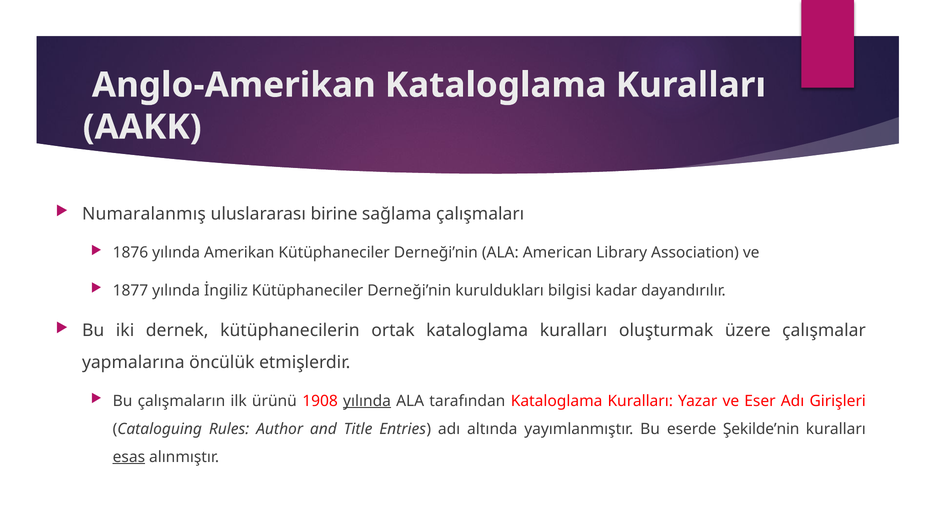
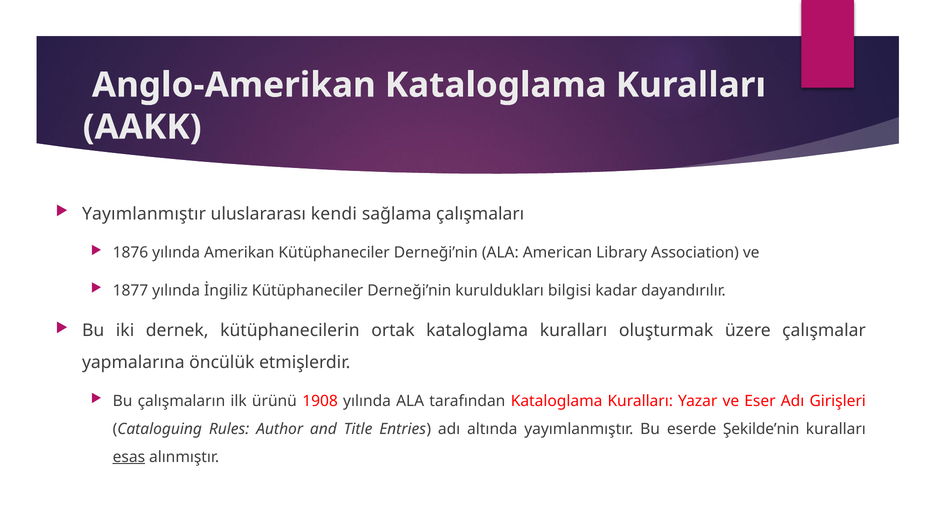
Numaralanmış: Numaralanmış -> Yayımlanmıştır (144, 214)
birine: birine -> kendi (334, 214)
yılında underline: present -> none (367, 401)
